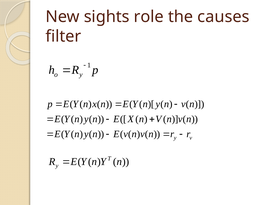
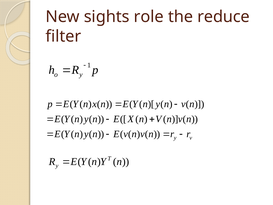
causes: causes -> reduce (224, 17)
